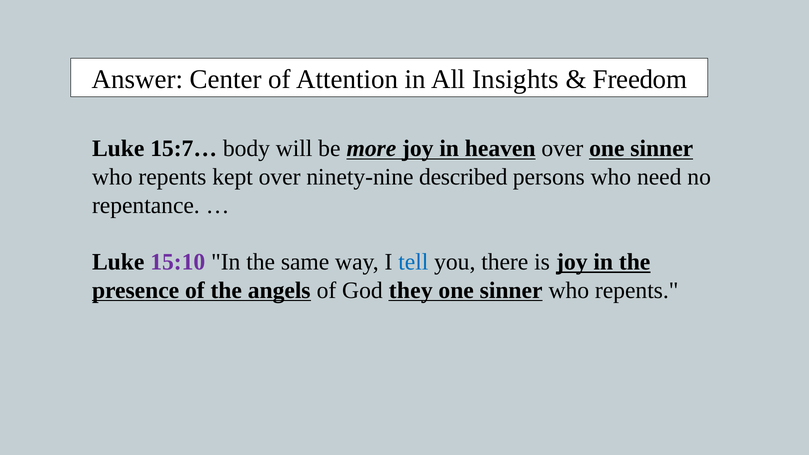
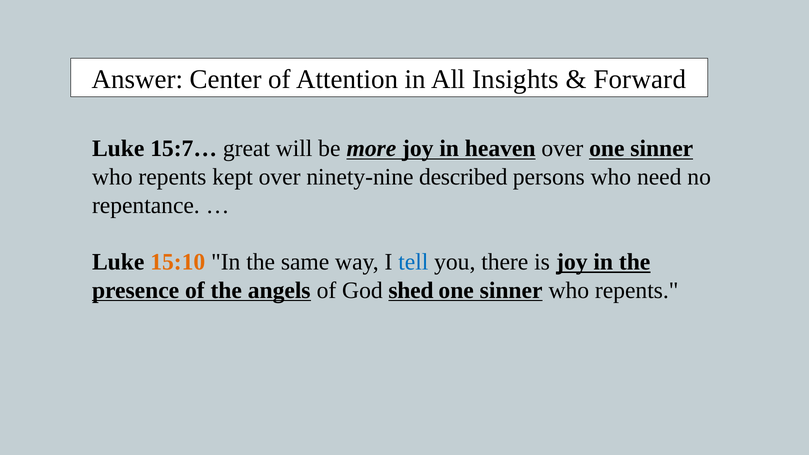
Freedom: Freedom -> Forward (640, 80)
body: body -> great (246, 149)
15:10 colour: purple -> orange (178, 262)
they: they -> shed (411, 290)
